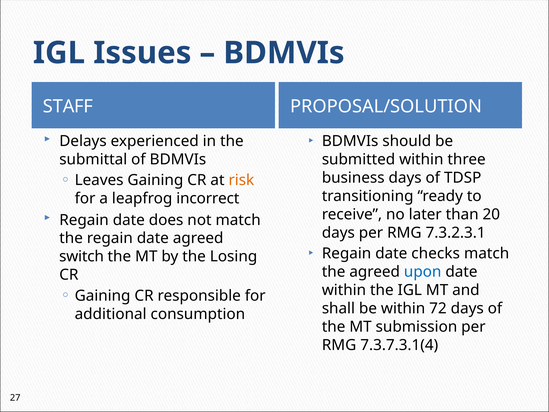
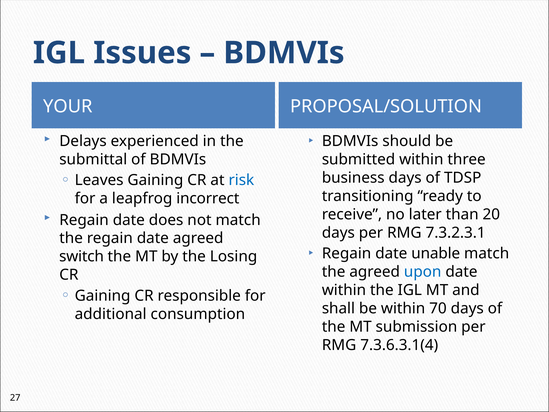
STAFF: STAFF -> YOUR (68, 107)
risk colour: orange -> blue (241, 180)
checks: checks -> unable (436, 253)
72: 72 -> 70 (438, 308)
7.3.7.3.1(4: 7.3.7.3.1(4 -> 7.3.6.3.1(4 (399, 345)
